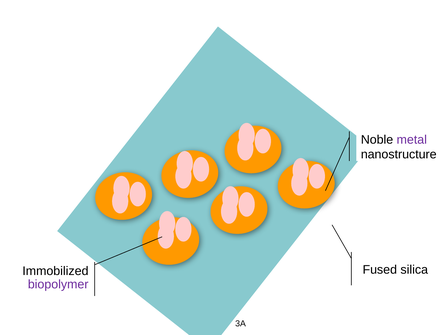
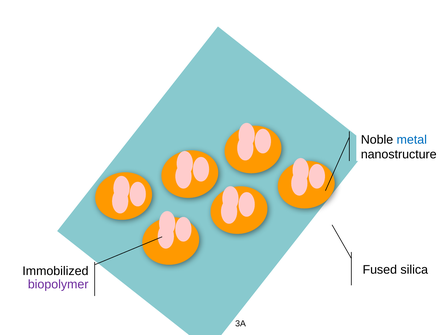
metal colour: purple -> blue (412, 139)
